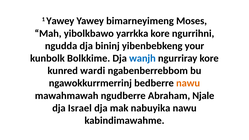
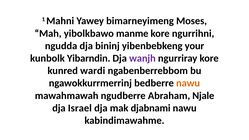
1 Yawey: Yawey -> Mahni (60, 21)
yarrkka: yarrkka -> manme (132, 33)
Bolkkime: Bolkkime -> Yibarndin (89, 58)
wanjh colour: blue -> purple (142, 58)
nabuyika: nabuyika -> djabnami (151, 108)
